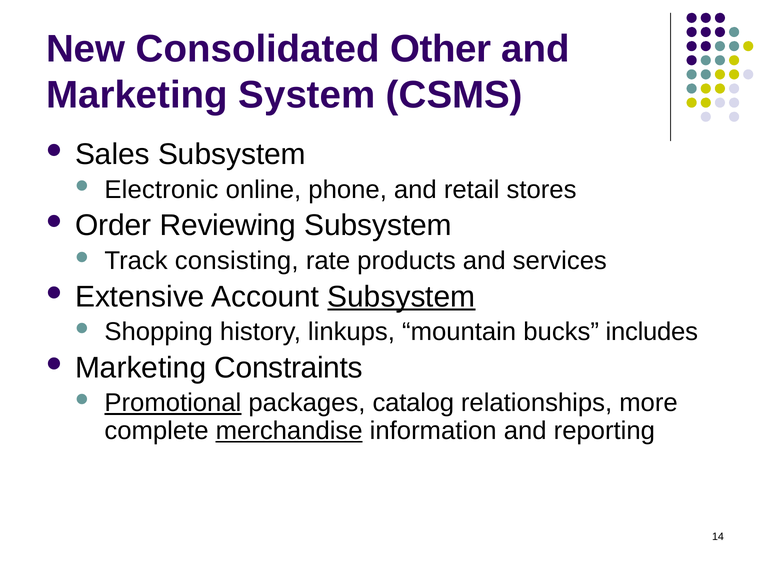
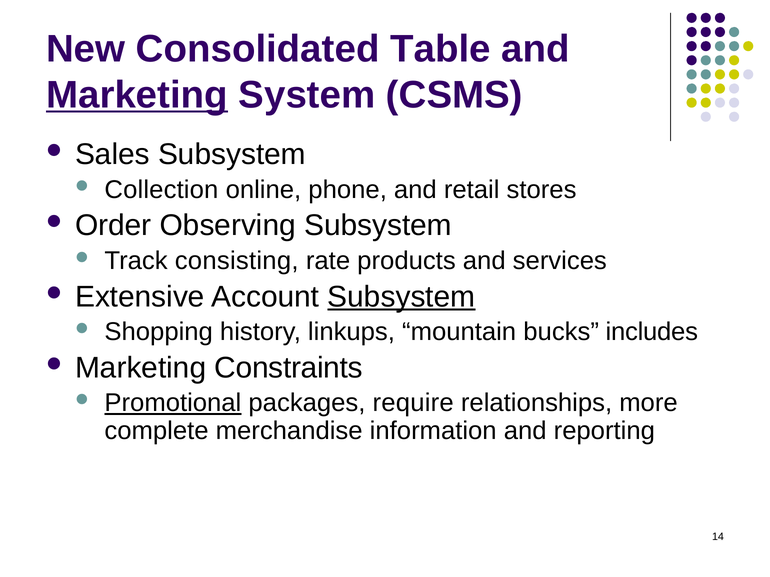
Other: Other -> Table (440, 49)
Marketing underline: none -> present (137, 95)
Electronic: Electronic -> Collection (161, 190)
Reviewing: Reviewing -> Observing (228, 226)
catalog: catalog -> require (413, 403)
merchandise underline: present -> none (289, 431)
